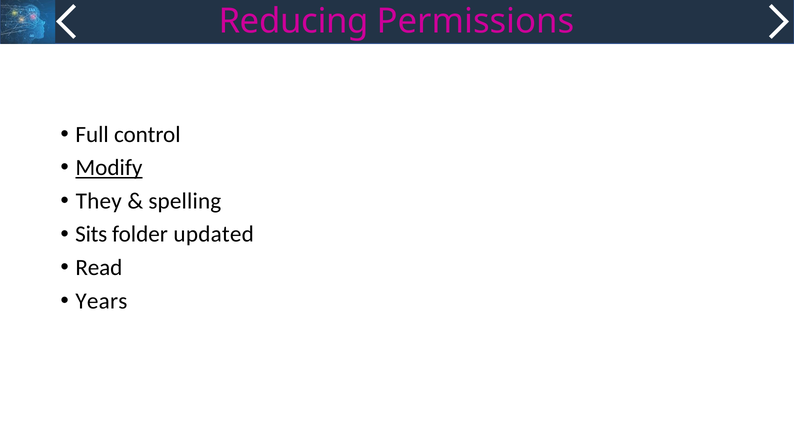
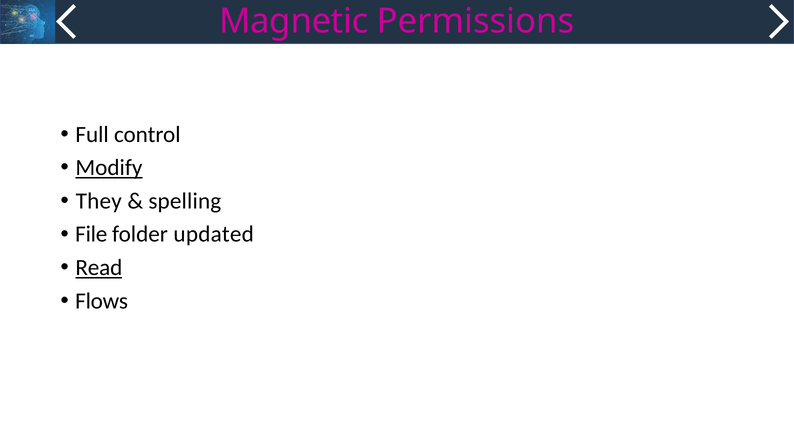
Reducing: Reducing -> Magnetic (294, 21)
Sits: Sits -> File (91, 234)
Read underline: none -> present (99, 267)
Years: Years -> Flows (102, 301)
